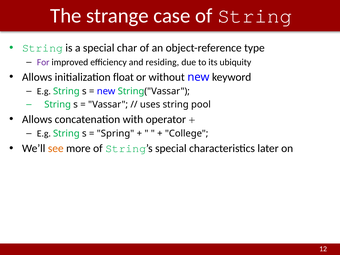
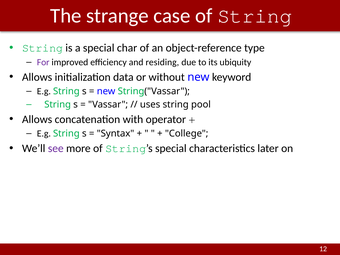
float: float -> data (123, 77)
Spring: Spring -> Syntax (116, 134)
see colour: orange -> purple (56, 148)
